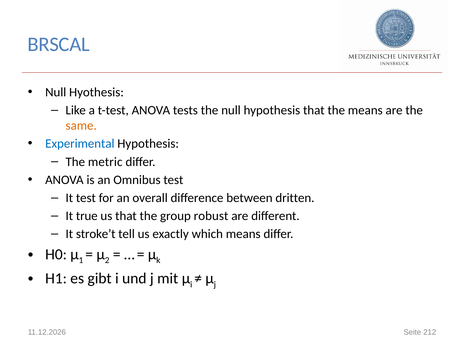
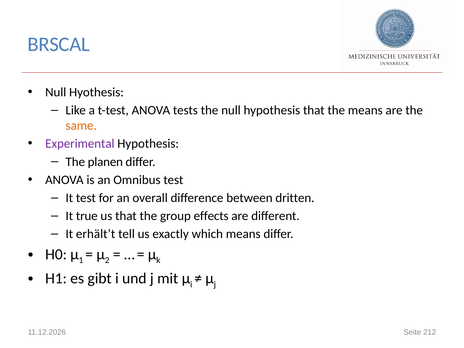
Experimental colour: blue -> purple (80, 144)
metric: metric -> planen (105, 162)
robust: robust -> effects (211, 216)
stroke’t: stroke’t -> erhält’t (96, 234)
